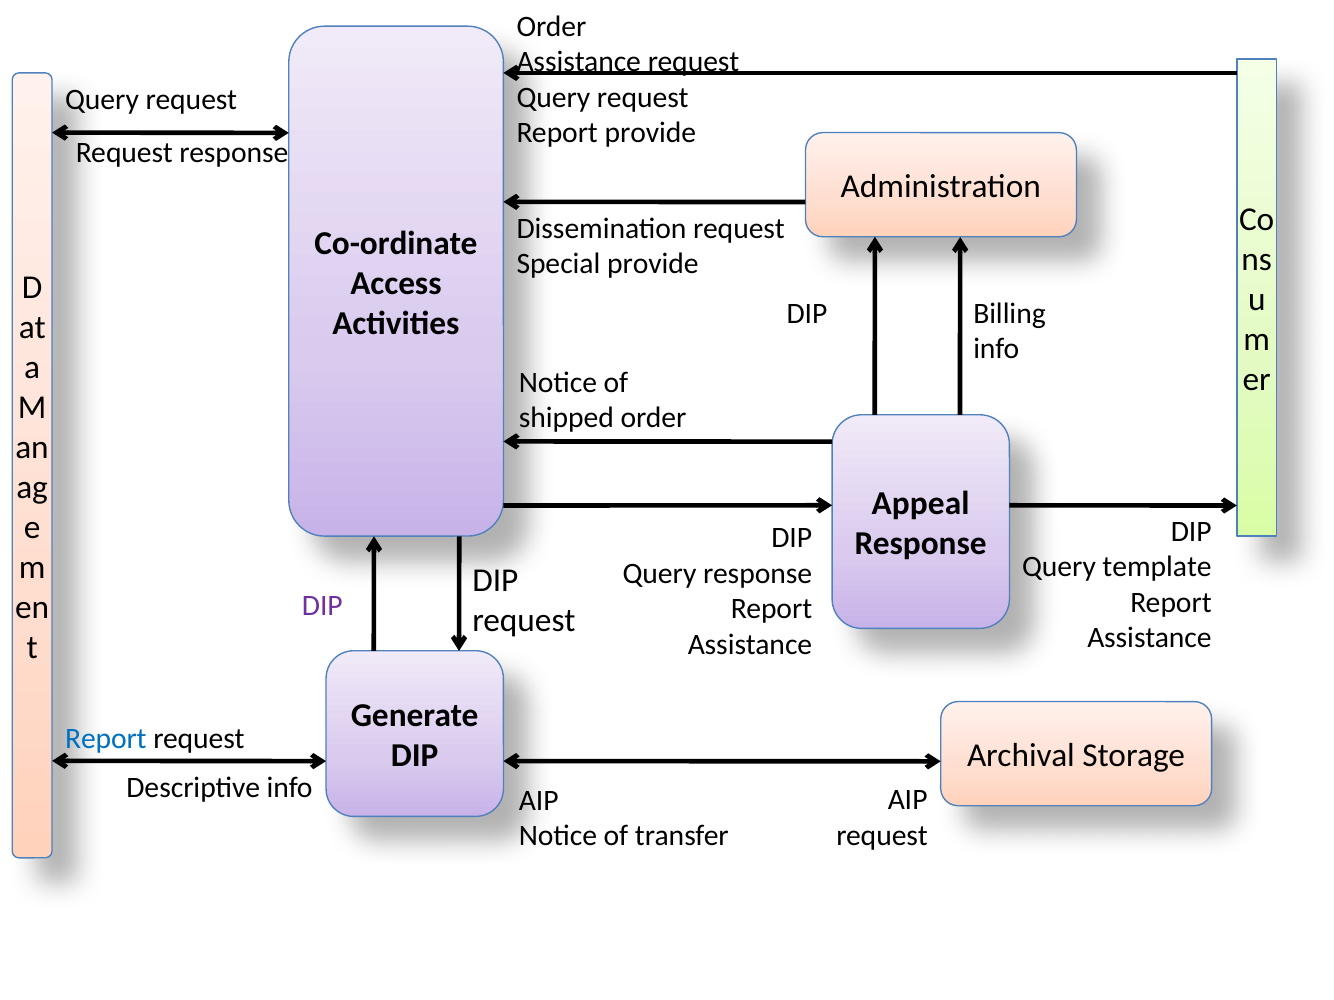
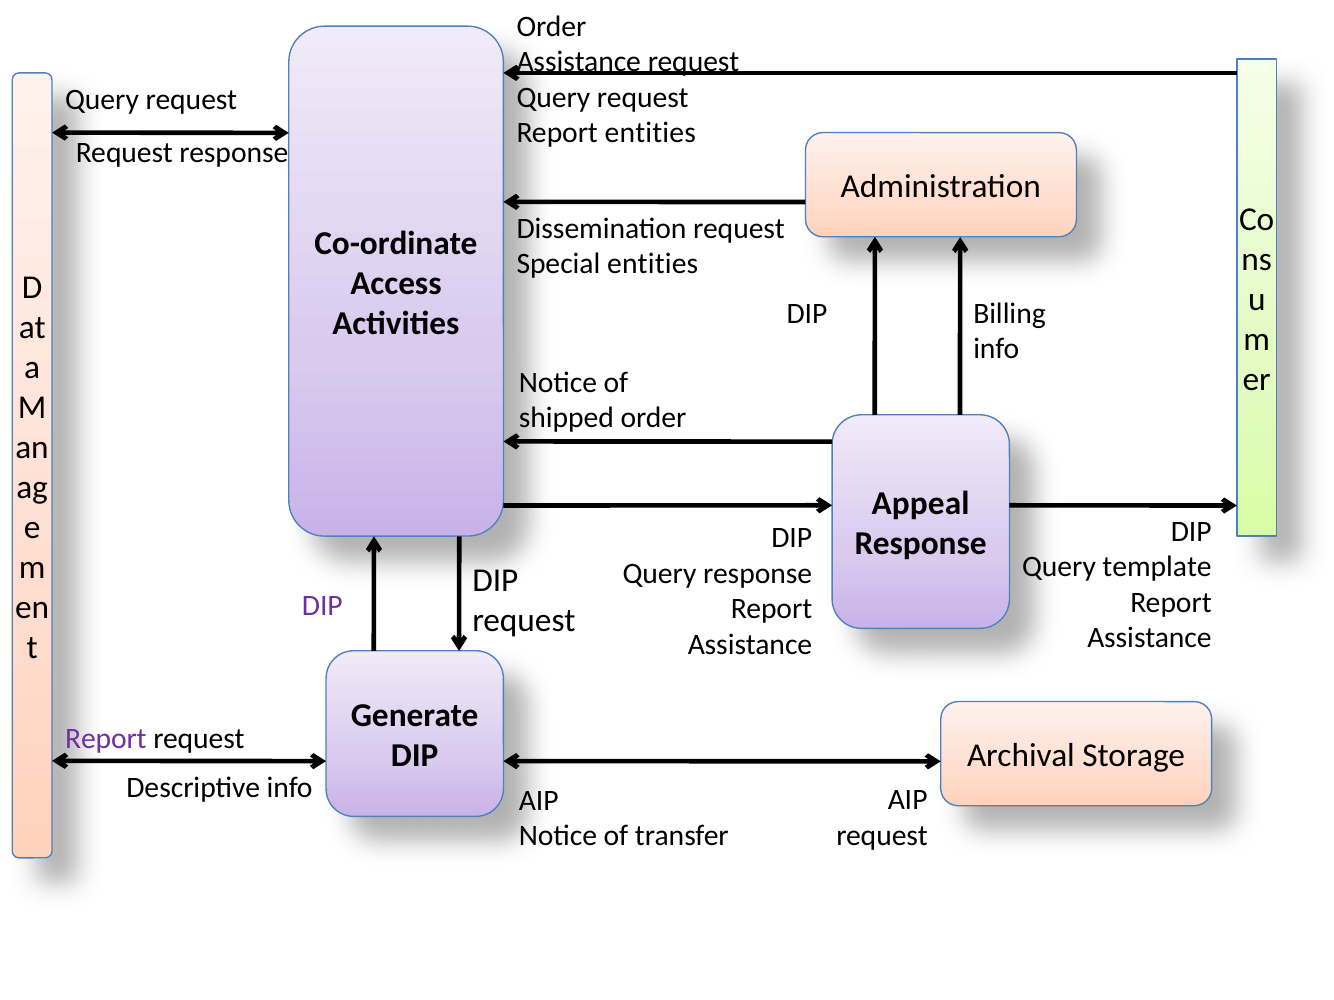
Report provide: provide -> entities (650, 133)
Special provide: provide -> entities (653, 264)
Report colour: blue -> purple (106, 739)
